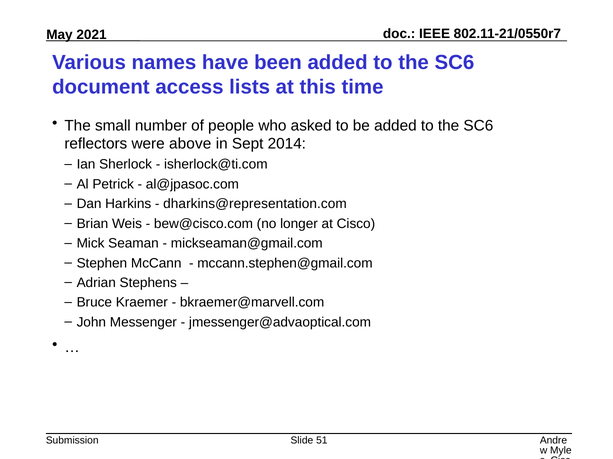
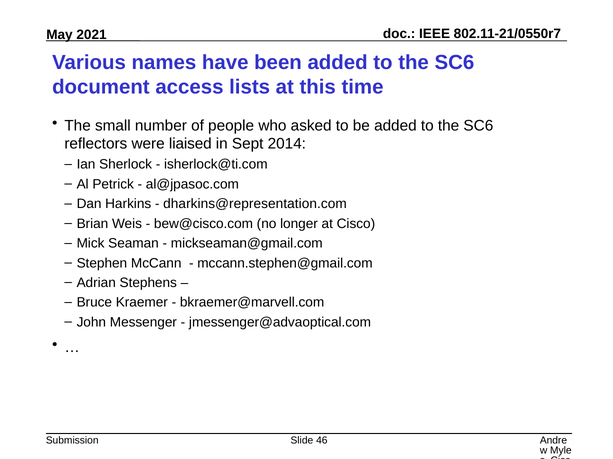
above: above -> liaised (190, 144)
51: 51 -> 46 (322, 441)
